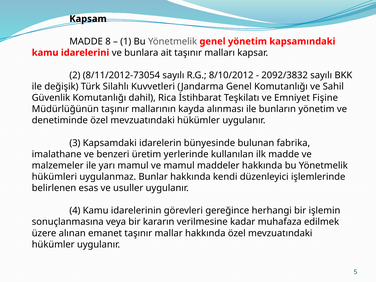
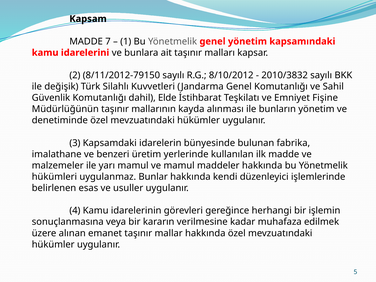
8: 8 -> 7 (108, 41)
8/11/2012-73054: 8/11/2012-73054 -> 8/11/2012-79150 (121, 75)
2092/3832: 2092/3832 -> 2010/3832 (285, 75)
Rica: Rica -> Elde (167, 98)
